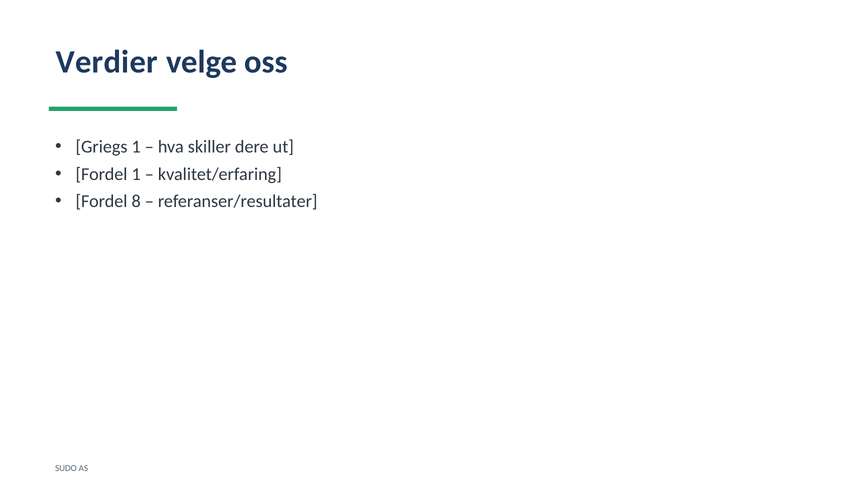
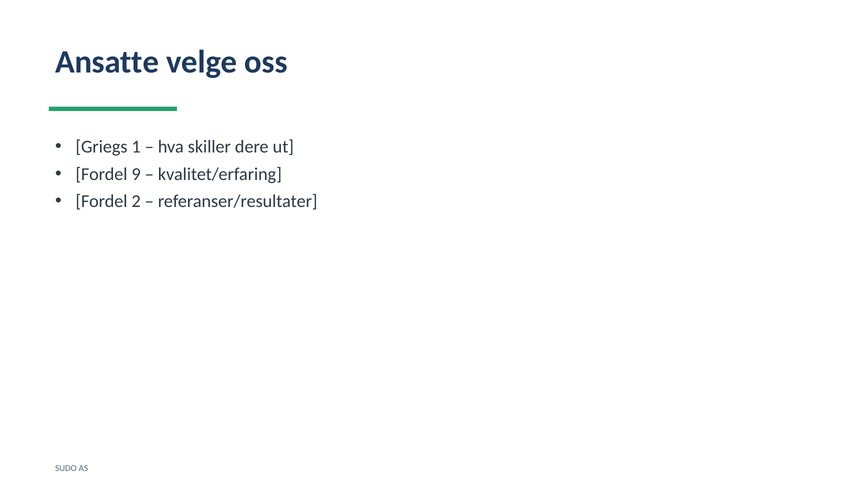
Verdier: Verdier -> Ansatte (107, 62)
Fordel 1: 1 -> 9 (136, 174)
8: 8 -> 2 (136, 201)
